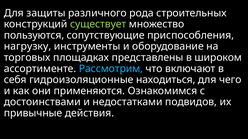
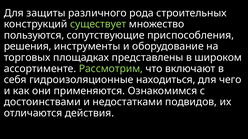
нагрузку: нагрузку -> решения (28, 47)
Рассмотрим colour: light blue -> light green (111, 69)
привычные: привычные -> отличаются (33, 114)
